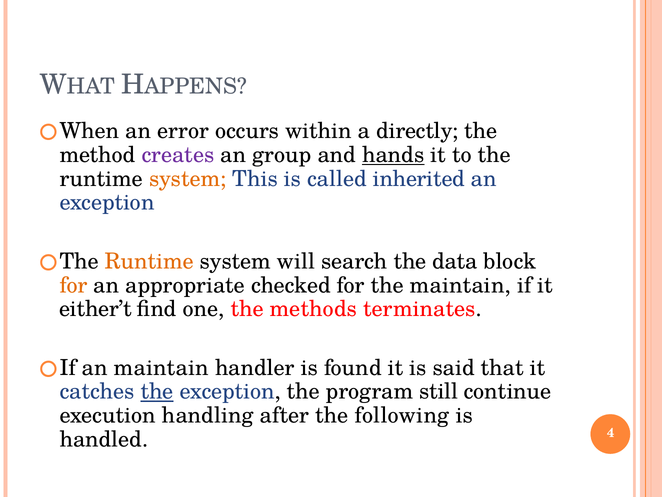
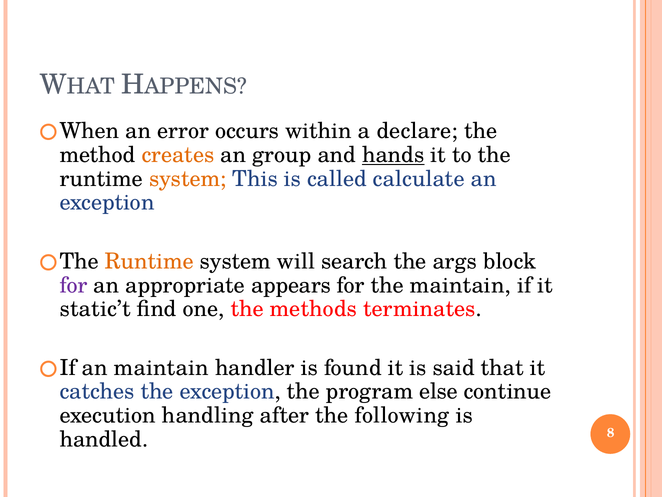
directly: directly -> declare (417, 131)
creates colour: purple -> orange (178, 155)
inherited: inherited -> calculate (419, 179)
data: data -> args (455, 261)
for colour: orange -> purple (73, 285)
checked: checked -> appears (291, 285)
either’t: either’t -> static’t (95, 309)
the underline: present -> none (157, 391)
still: still -> else (439, 391)
4: 4 -> 8 (611, 433)
